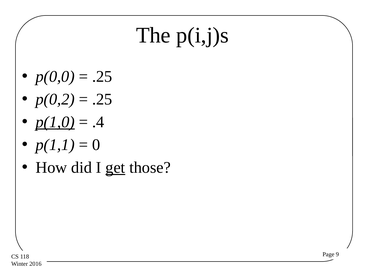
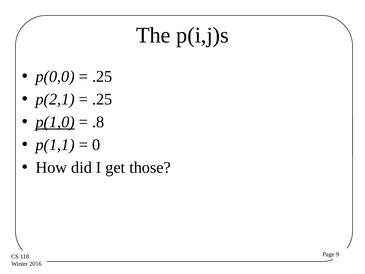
p(0,2: p(0,2 -> p(2,1 (55, 99)
.4: .4 -> .8 (98, 122)
get underline: present -> none (115, 167)
